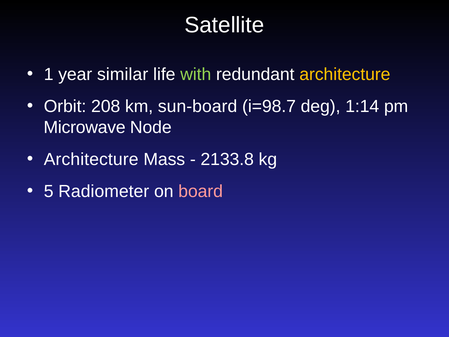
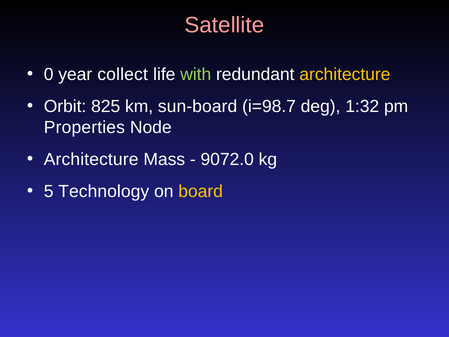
Satellite colour: white -> pink (224, 25)
1: 1 -> 0 (49, 74)
similar: similar -> collect (123, 74)
208: 208 -> 825 (106, 106)
1:14: 1:14 -> 1:32 (362, 106)
Microwave: Microwave -> Properties (84, 127)
2133.8: 2133.8 -> 9072.0 (227, 159)
Radiometer: Radiometer -> Technology (104, 191)
board colour: pink -> yellow (201, 191)
